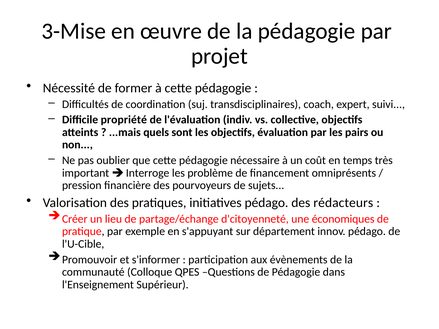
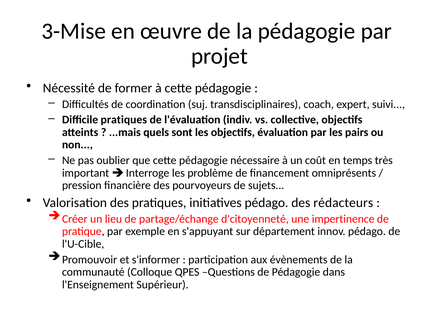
Difficile propriété: propriété -> pratiques (124, 120)
économiques: économiques -> impertinence (343, 219)
